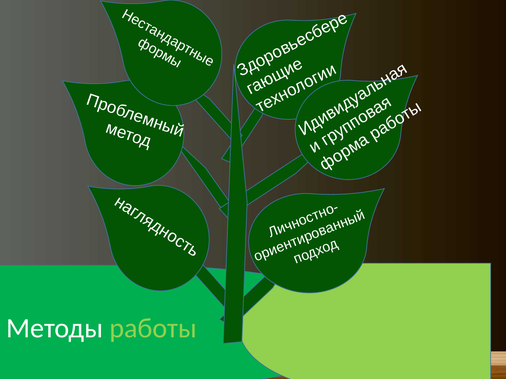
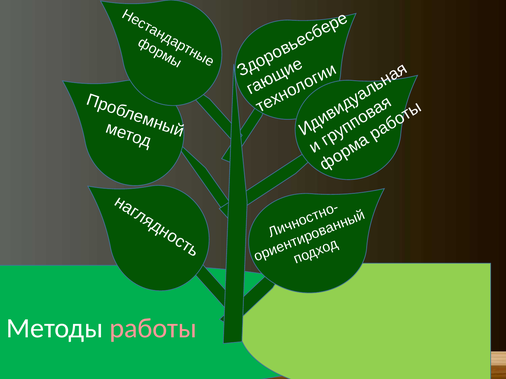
работы colour: light green -> pink (153, 329)
